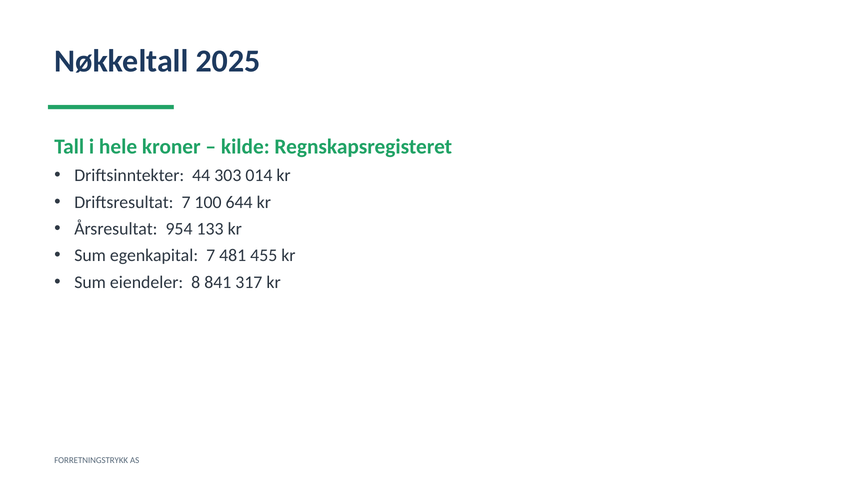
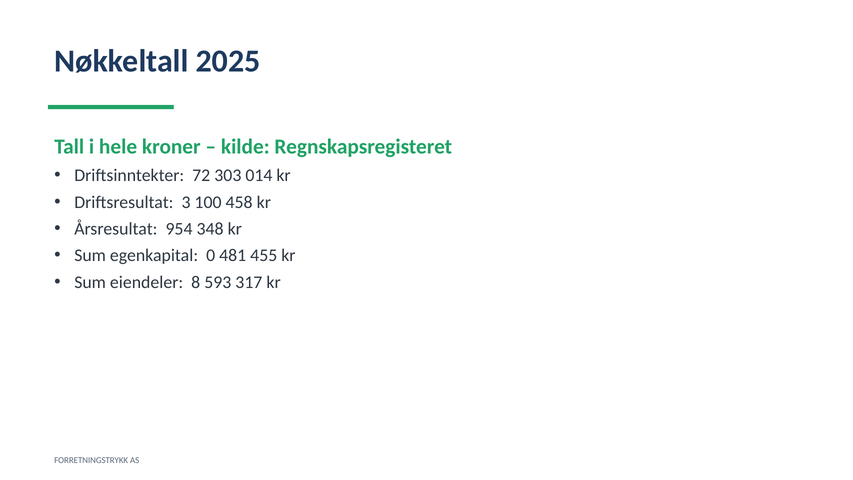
44: 44 -> 72 (201, 175)
Driftsresultat 7: 7 -> 3 (186, 202)
644: 644 -> 458 (239, 202)
133: 133 -> 348 (210, 229)
egenkapital 7: 7 -> 0 (211, 255)
841: 841 -> 593 (218, 282)
